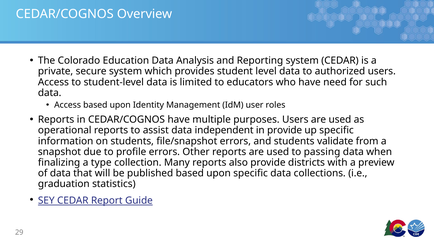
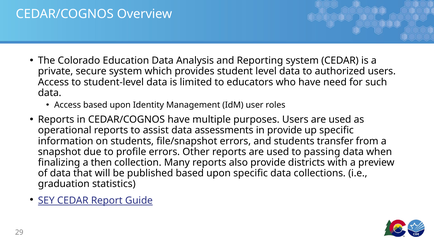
independent: independent -> assessments (224, 130)
validate: validate -> transfer (335, 141)
type: type -> then (101, 163)
